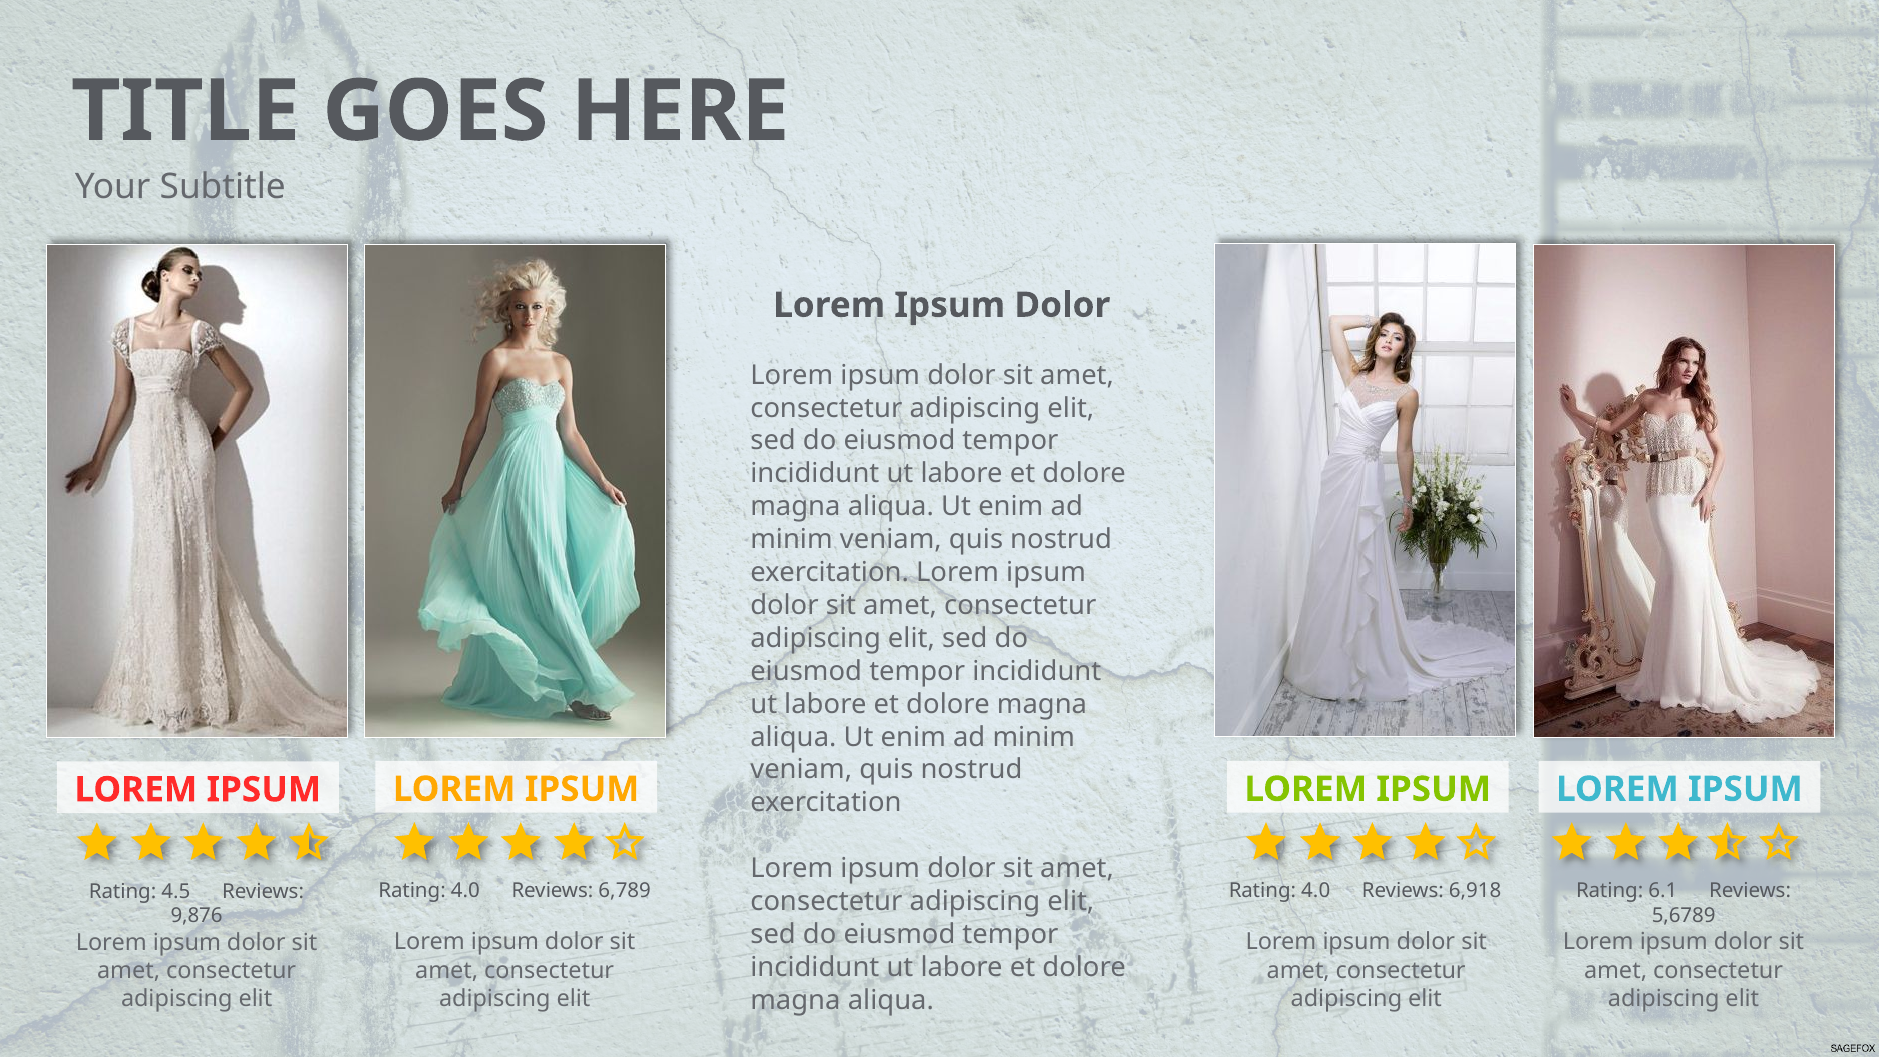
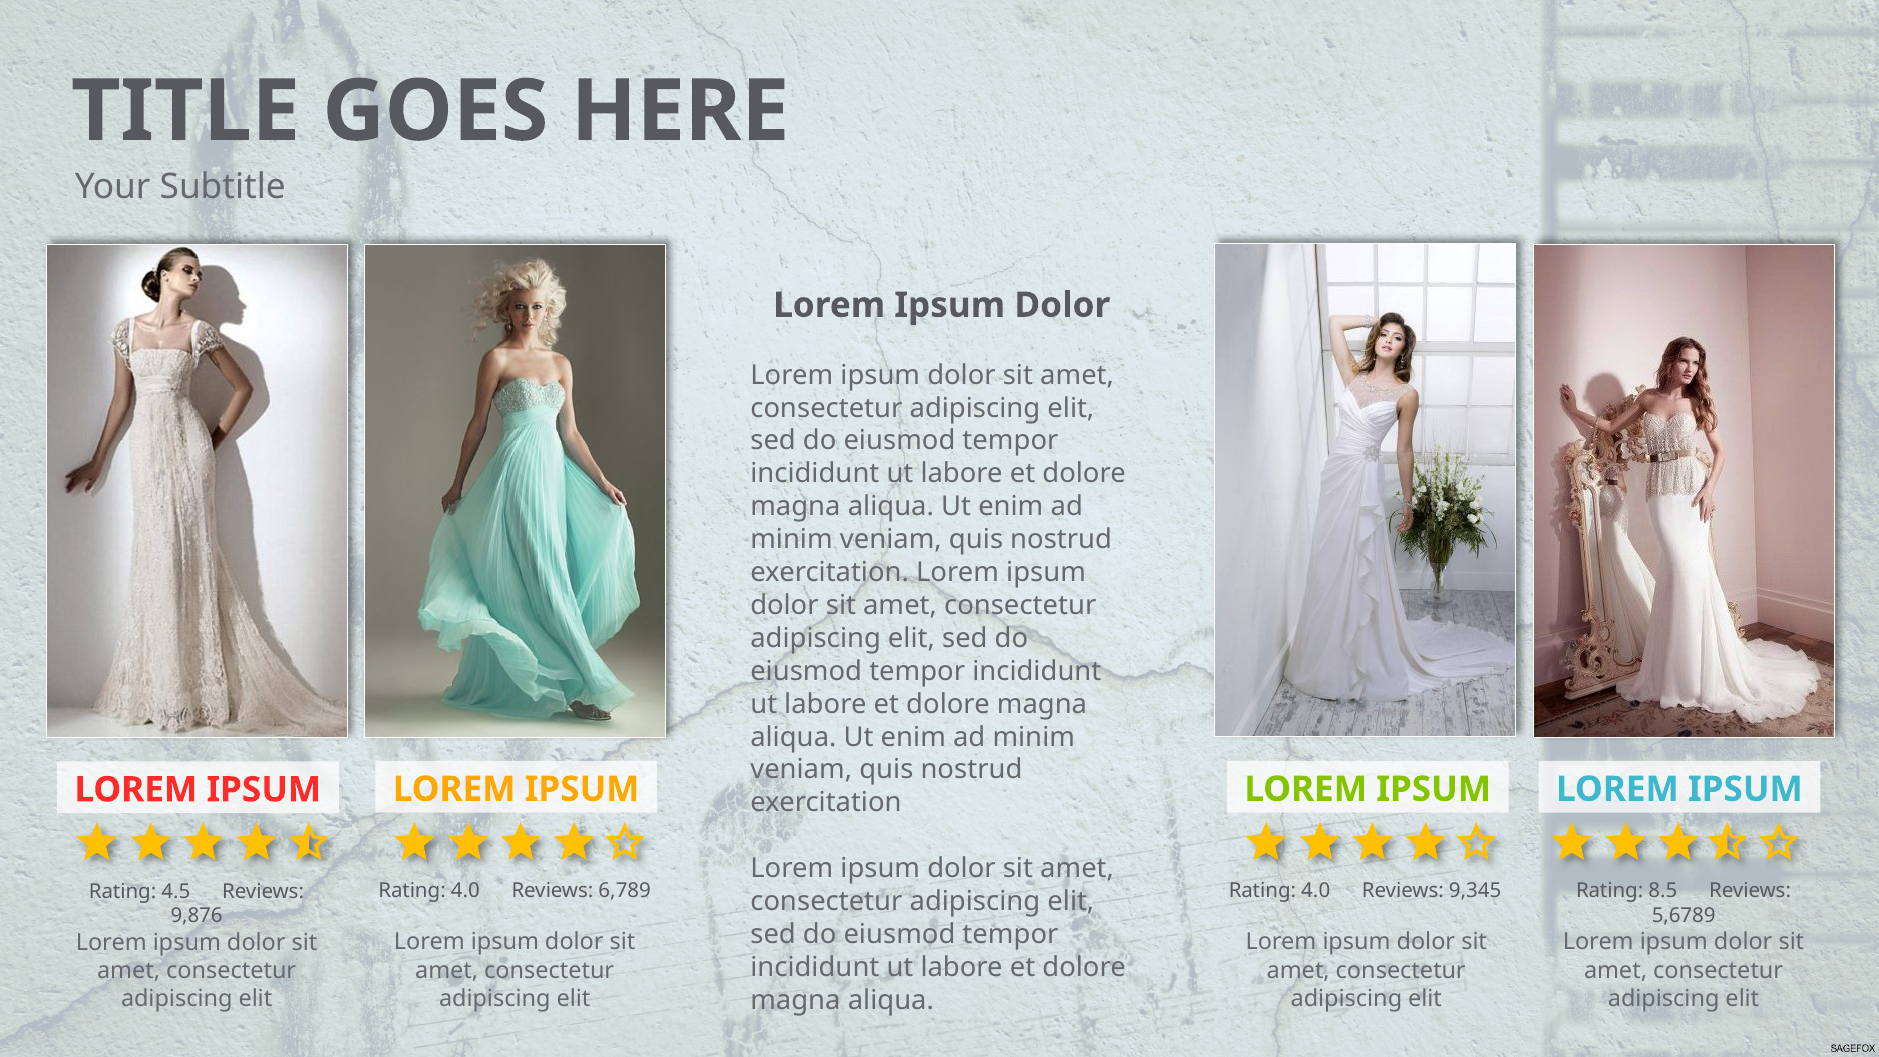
6,918: 6,918 -> 9,345 (1475, 891)
6.1: 6.1 -> 8.5 (1663, 891)
